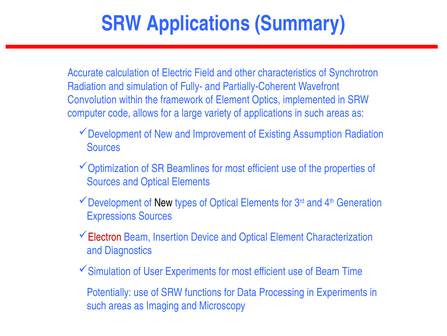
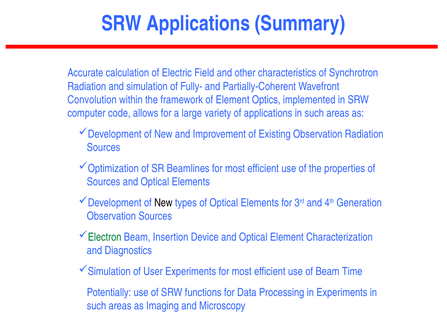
Existing Assumption: Assumption -> Observation (318, 134)
Expressions: Expressions -> Observation (111, 216)
Electron colour: red -> green (105, 237)
